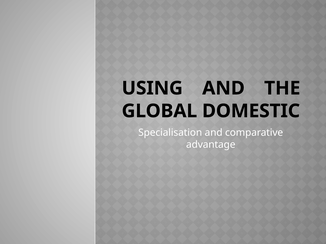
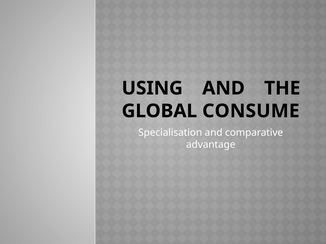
DOMESTIC: DOMESTIC -> CONSUME (251, 111)
